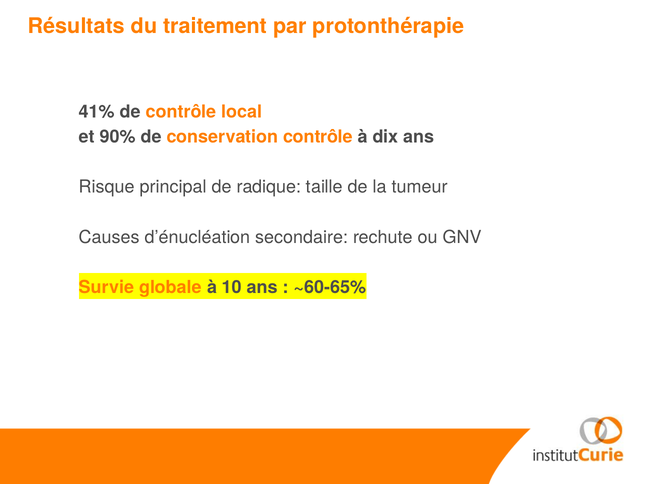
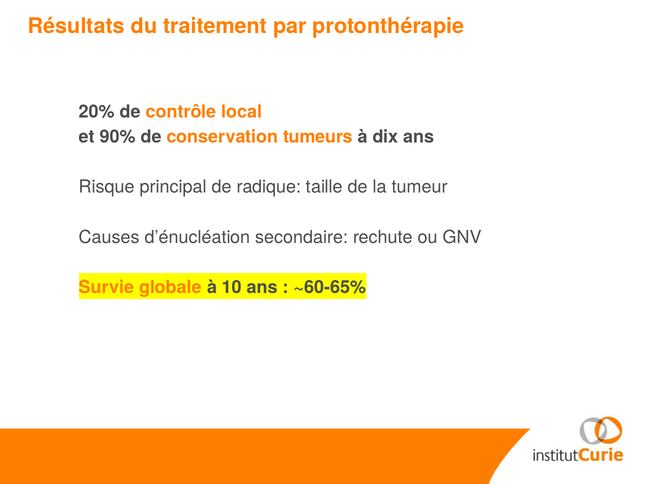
41%: 41% -> 20% (97, 112)
conservation contrôle: contrôle -> tumeurs (318, 137)
